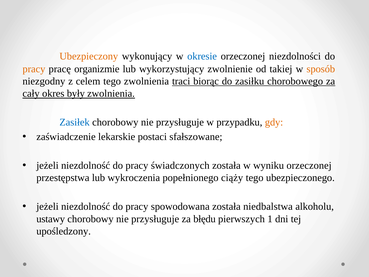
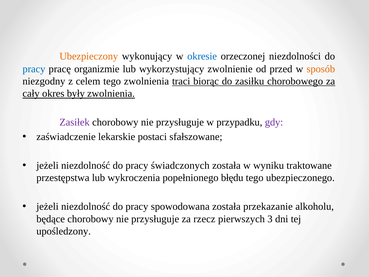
pracy colour: orange -> blue (34, 69)
takiej: takiej -> przed (281, 69)
Zasiłek colour: blue -> purple (75, 122)
gdy colour: orange -> purple (274, 122)
wyniku orzeczonej: orzeczonej -> traktowane (309, 165)
ciąży: ciąży -> błędu (232, 178)
niedbalstwa: niedbalstwa -> przekazanie (268, 206)
ustawy: ustawy -> będące (51, 219)
błędu: błędu -> rzecz (204, 219)
1: 1 -> 3 (270, 219)
